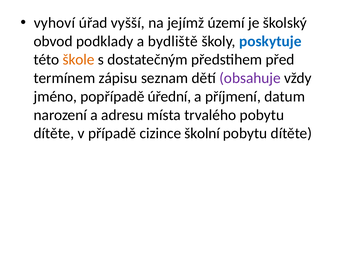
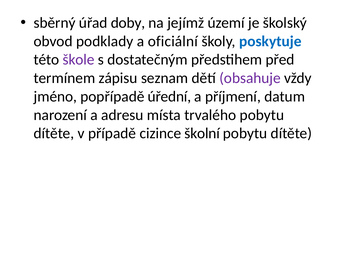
vyhoví: vyhoví -> sběrný (55, 23)
vyšší: vyšší -> doby (128, 23)
bydliště: bydliště -> oficiální (173, 41)
škole colour: orange -> purple (79, 60)
